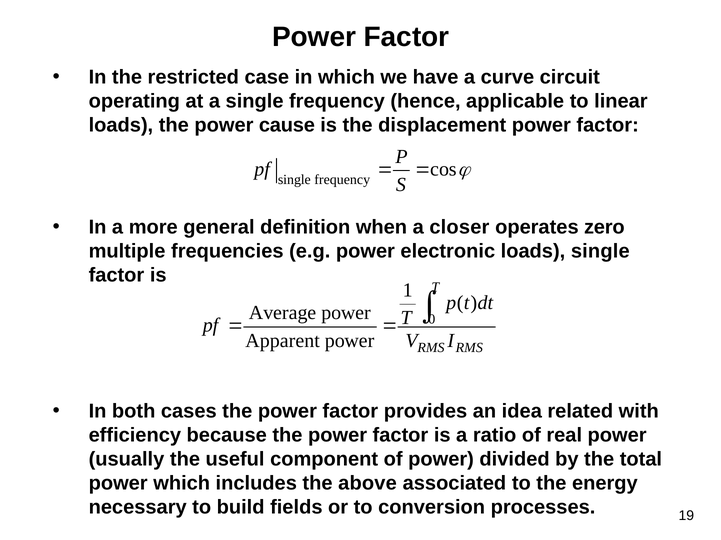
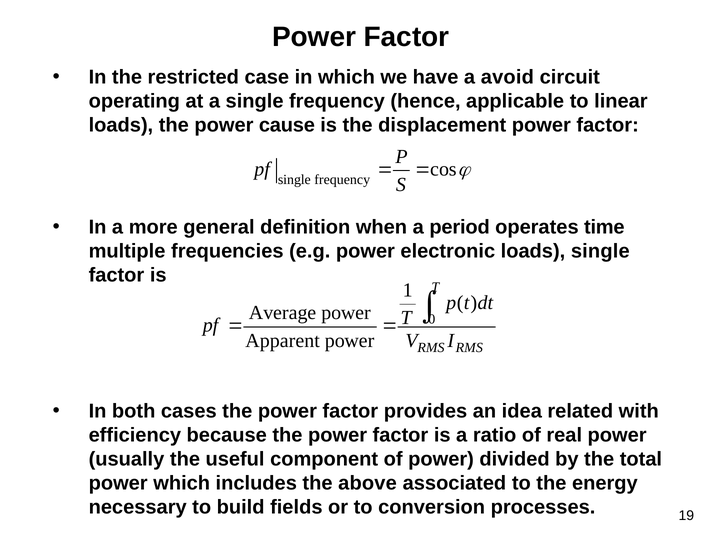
curve: curve -> avoid (507, 77)
closer: closer -> period (460, 227)
zero: zero -> time (604, 227)
